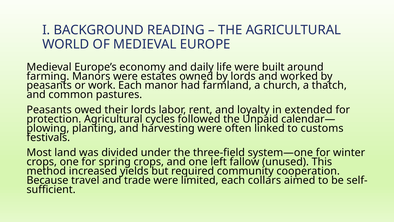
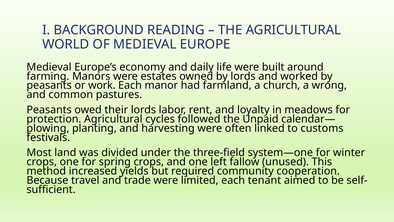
thatch: thatch -> wrong (329, 85)
extended: extended -> meadows (309, 110)
collars: collars -> tenant (264, 180)
